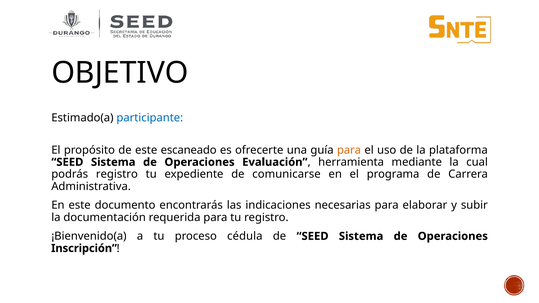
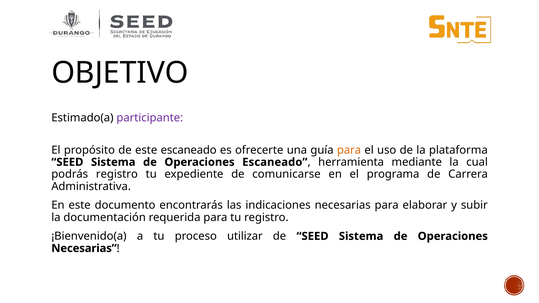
participante colour: blue -> purple (150, 118)
Operaciones Evaluación: Evaluación -> Escaneado (275, 162)
cédula: cédula -> utilizar (245, 236)
Inscripción: Inscripción -> Necesarias (84, 248)
